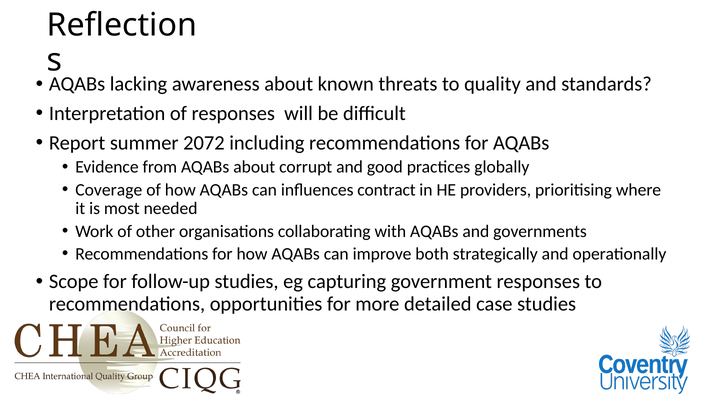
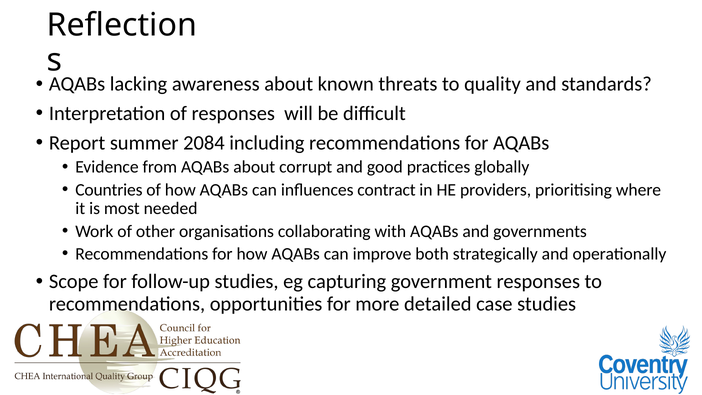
2072: 2072 -> 2084 (204, 143)
Coverage: Coverage -> Countries (109, 190)
